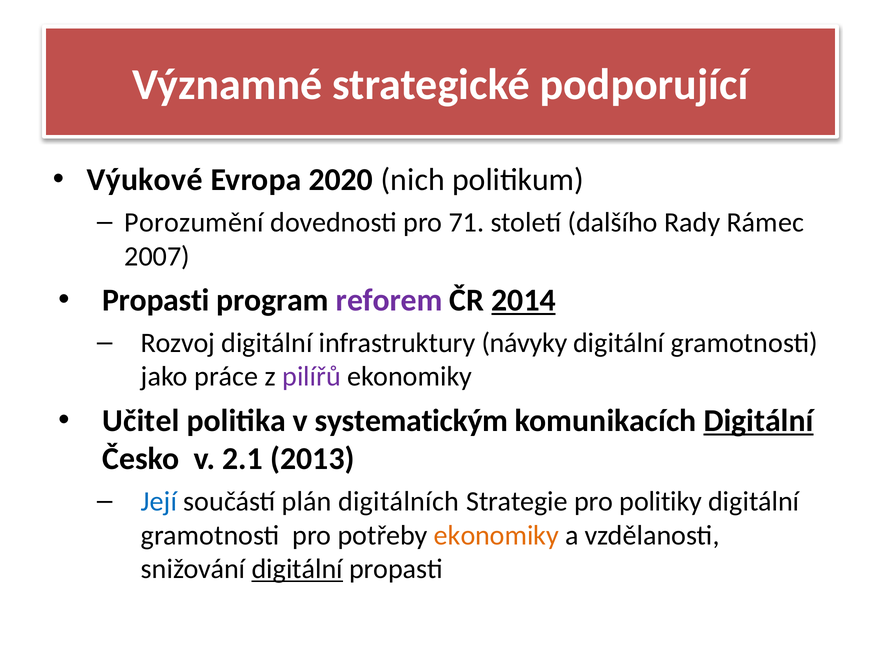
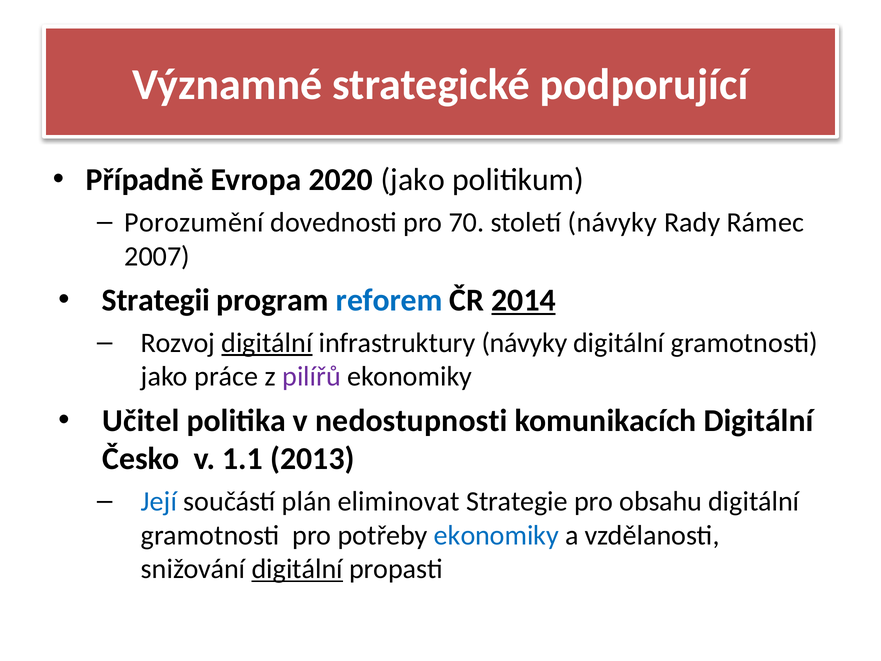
Výukové: Výukové -> Případně (145, 180)
2020 nich: nich -> jako (413, 180)
71: 71 -> 70 (466, 222)
století dalšího: dalšího -> návyky (612, 222)
Propasti: Propasti -> Strategii (156, 300)
reforem colour: purple -> blue (389, 300)
digitální underline: none -> present (267, 343)
systematickým: systematickým -> nedostupnosti (411, 421)
Digitální underline: present -> none (759, 421)
2.1: 2.1 -> 1.1 (243, 459)
digitálních: digitálních -> eliminovat (399, 501)
politiky: politiky -> obsahu (661, 501)
ekonomiky colour: orange -> blue (496, 535)
